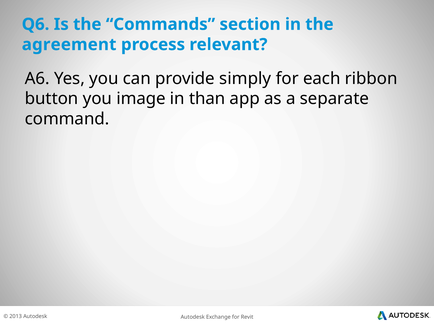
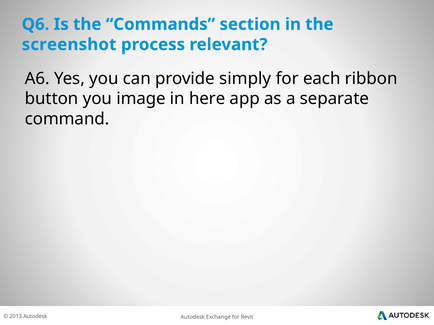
agreement: agreement -> screenshot (69, 45)
than: than -> here (207, 99)
